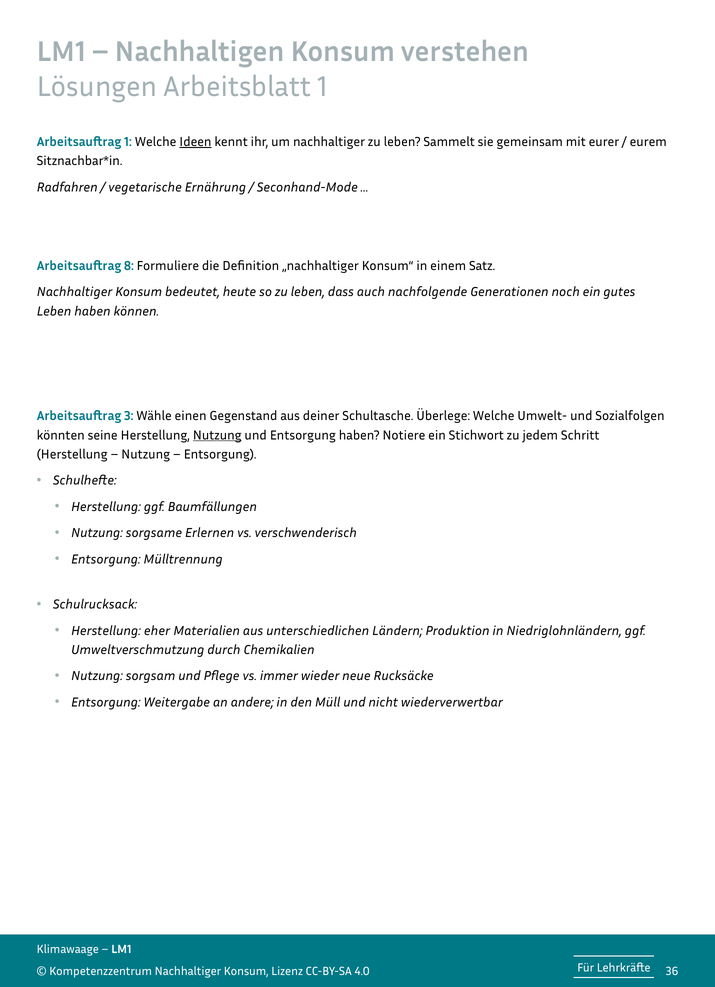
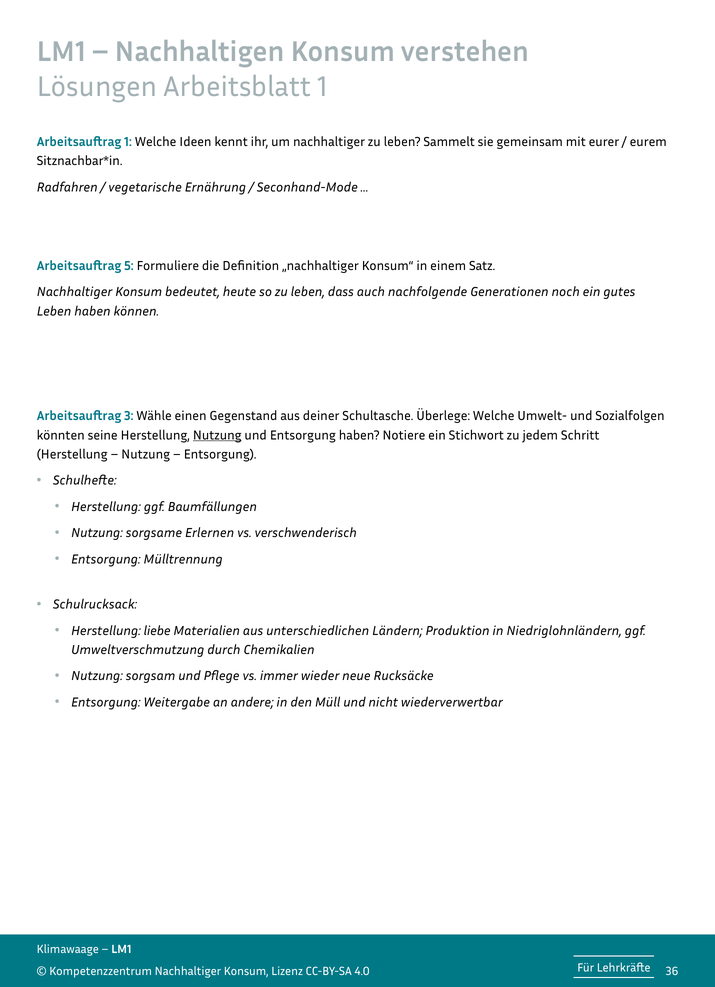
Ideen underline: present -> none (195, 142)
8: 8 -> 5 (129, 266)
eher: eher -> liebe (157, 631)
